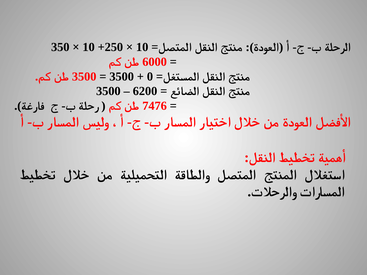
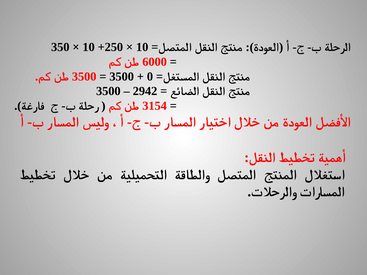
6200: 6200 -> 2942 (145, 91)
7476: 7476 -> 3154 (155, 106)
